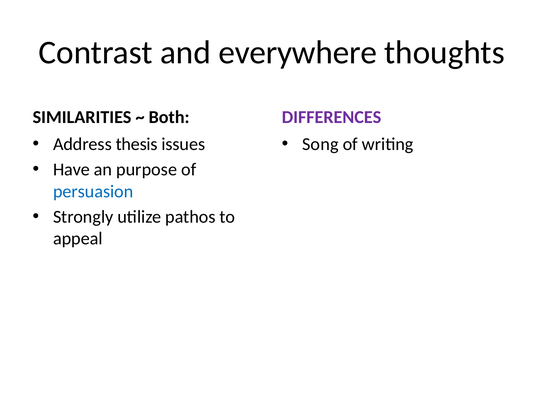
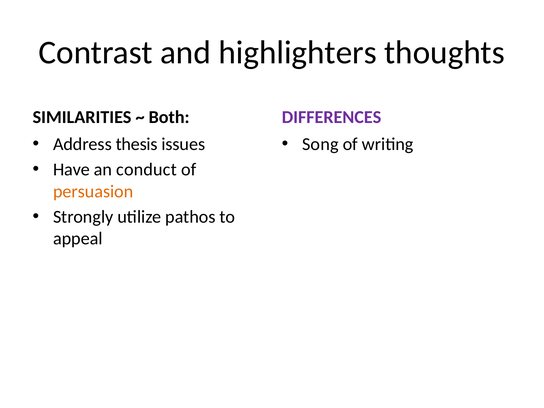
everywhere: everywhere -> highlighters (298, 53)
purpose: purpose -> conduct (147, 170)
persuasion colour: blue -> orange (93, 191)
